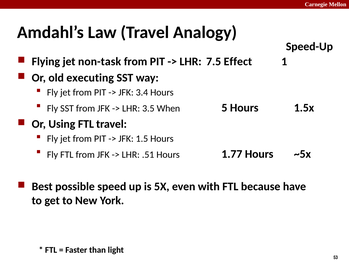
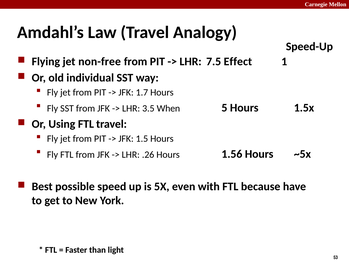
non-task: non-task -> non-free (100, 62)
executing: executing -> individual (90, 78)
3.4: 3.4 -> 1.7 (142, 92)
.51: .51 -> .26 (148, 154)
1.77: 1.77 -> 1.56 (232, 154)
